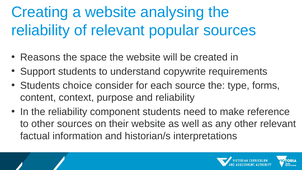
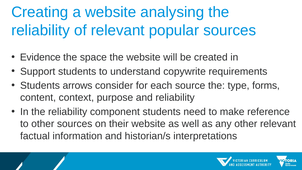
Reasons: Reasons -> Evidence (40, 57)
choice: choice -> arrows (78, 86)
